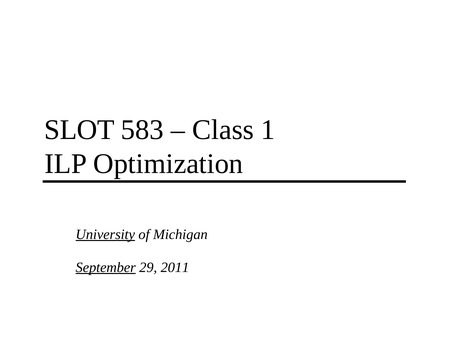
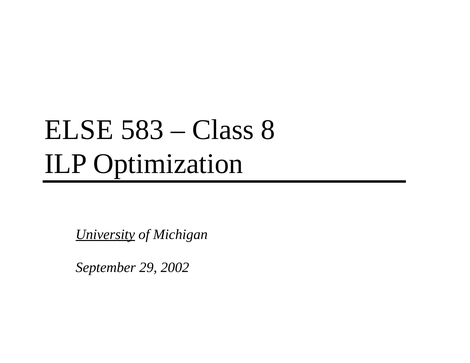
SLOT: SLOT -> ELSE (79, 130)
1: 1 -> 8 (268, 130)
September underline: present -> none (106, 268)
2011: 2011 -> 2002 (175, 268)
